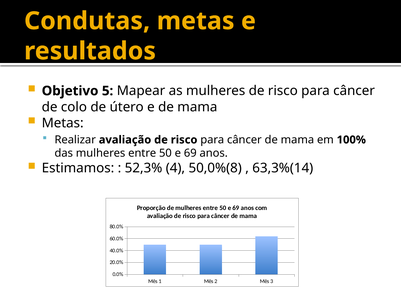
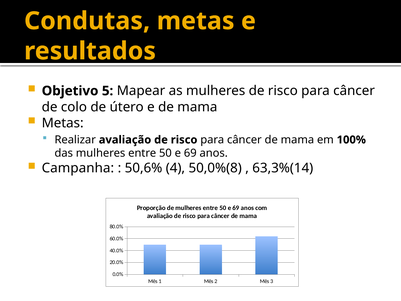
Estimamos: Estimamos -> Campanha (78, 168)
52,3%: 52,3% -> 50,6% (144, 168)
